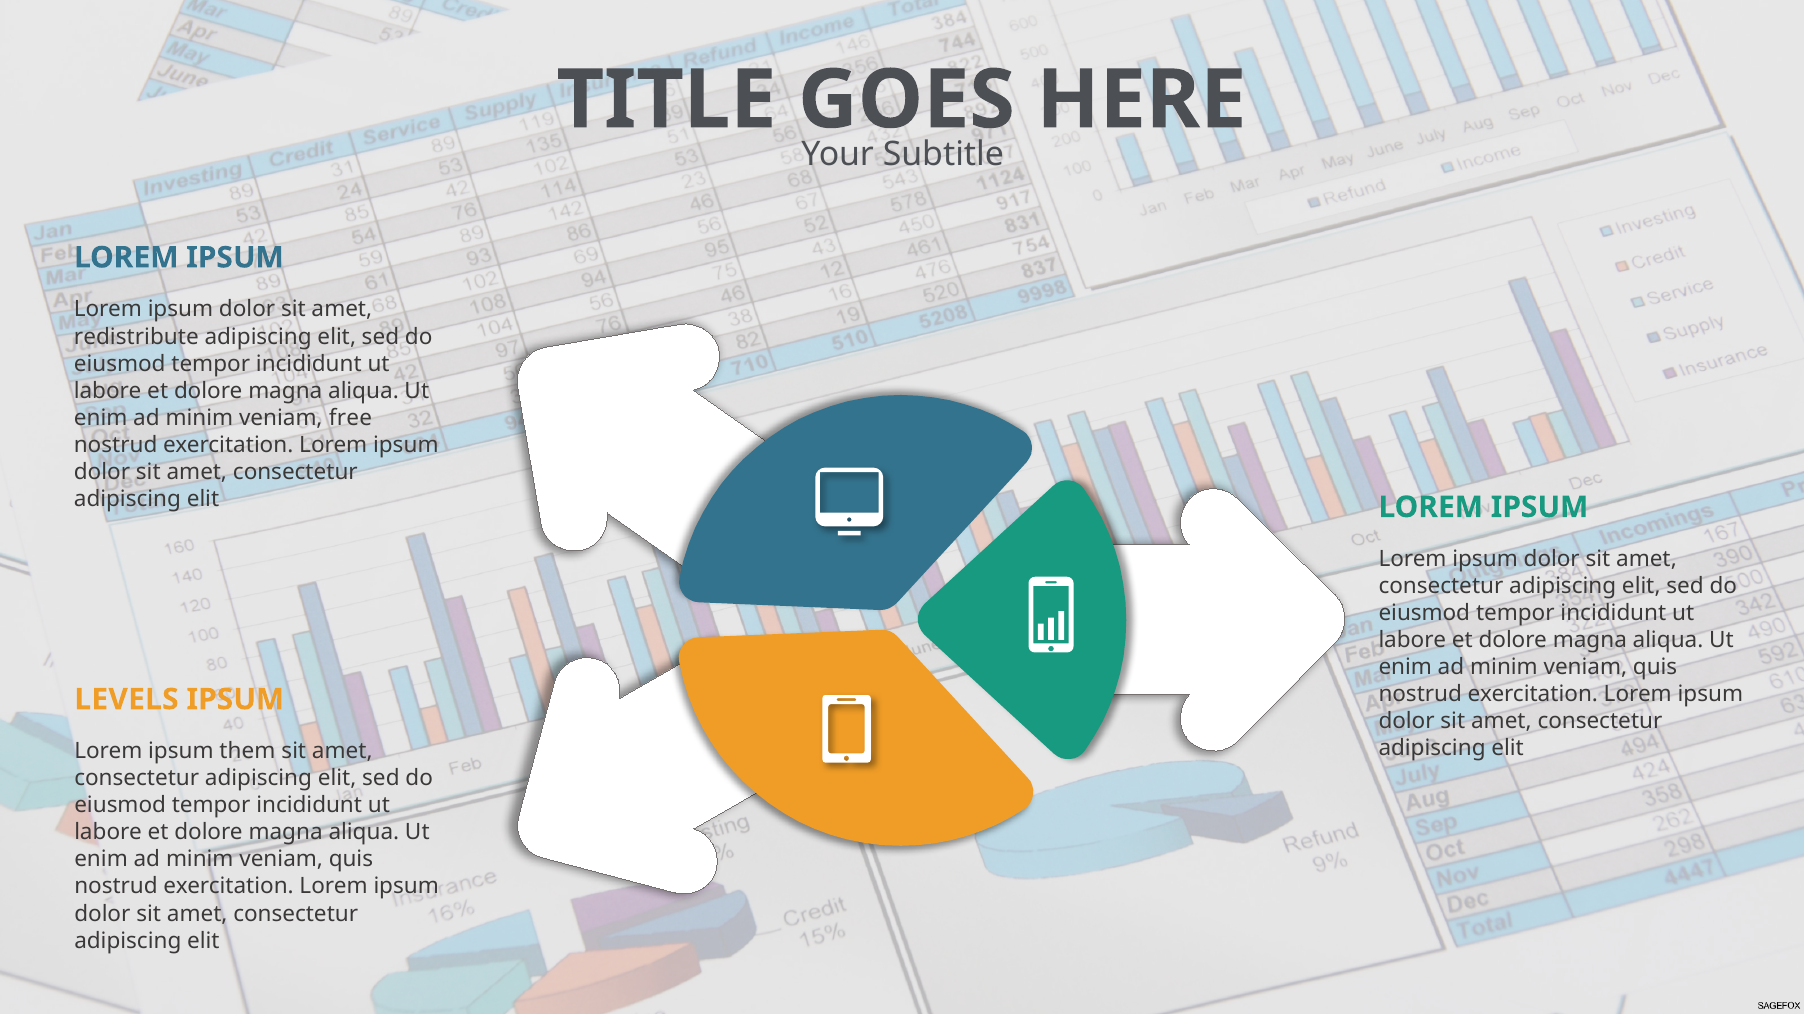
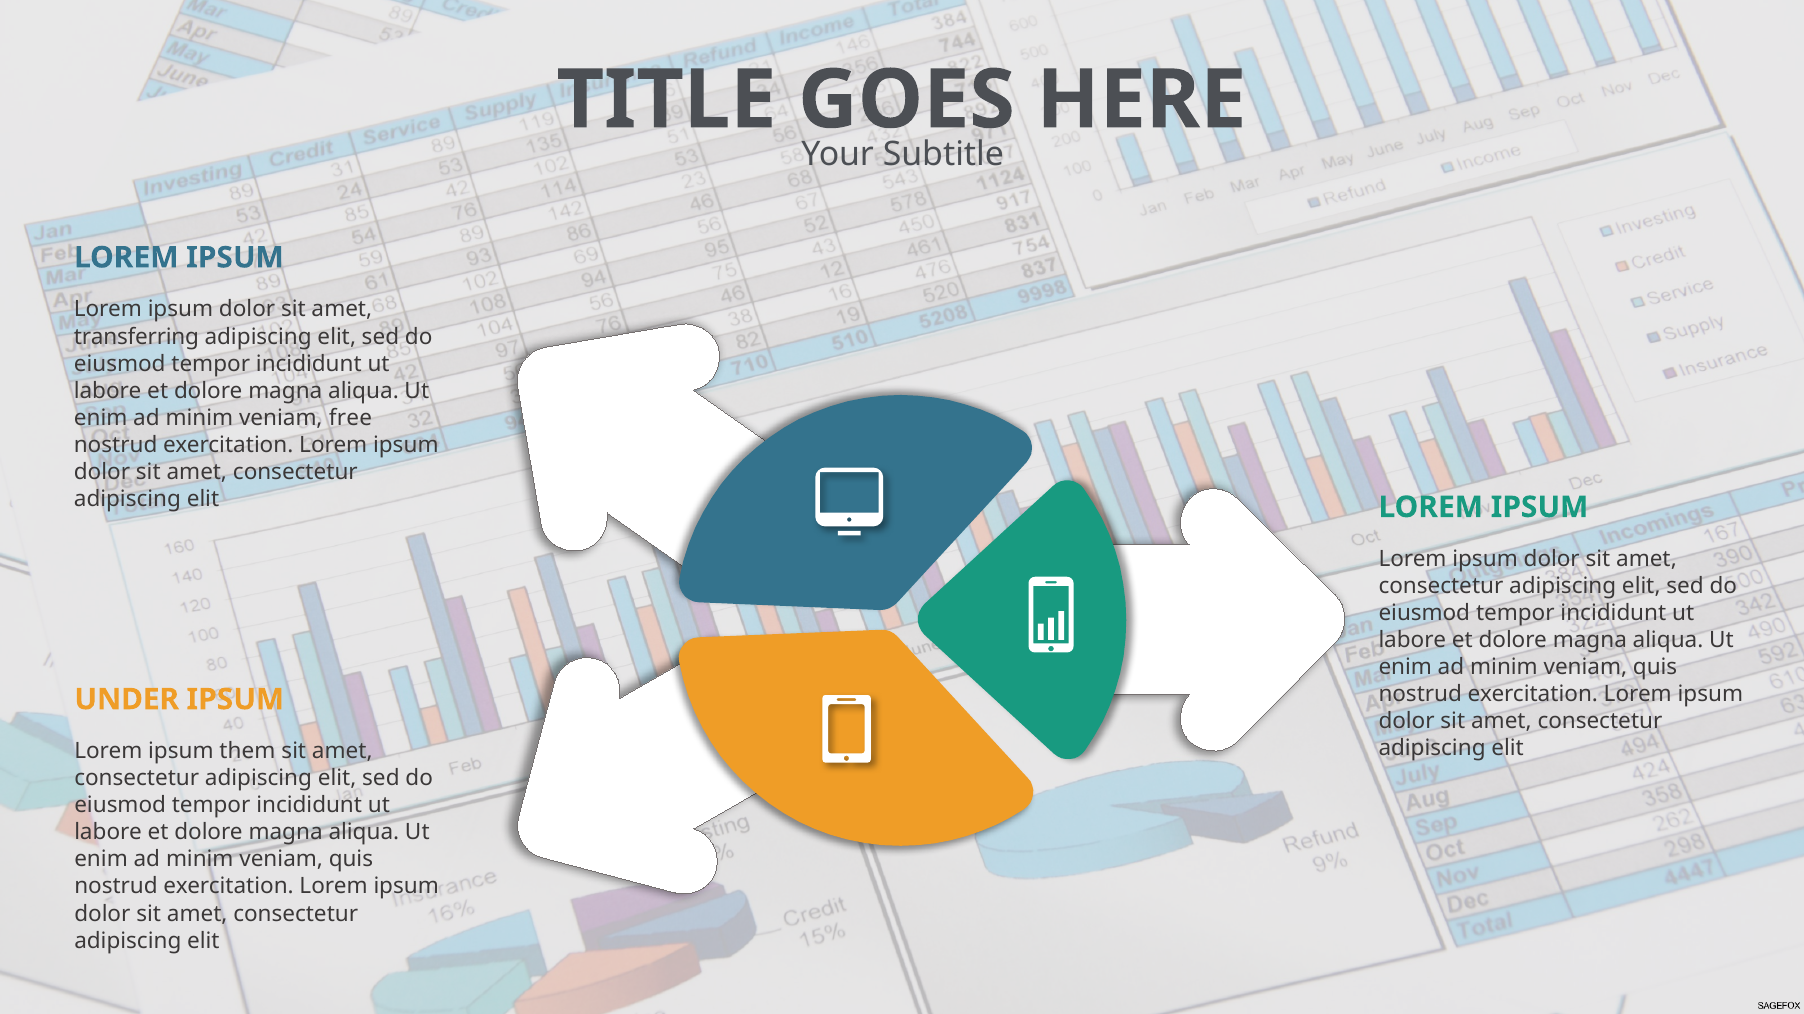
redistribute: redistribute -> transferring (137, 337)
LEVELS: LEVELS -> UNDER (127, 700)
